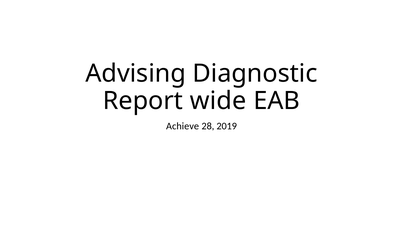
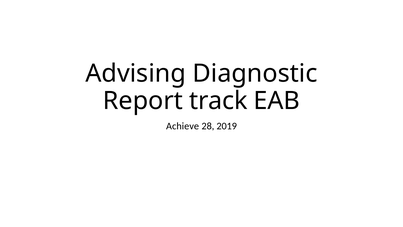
wide: wide -> track (218, 101)
